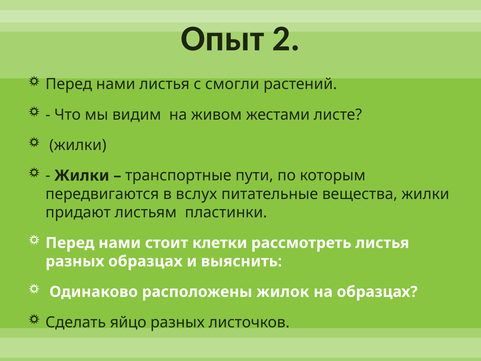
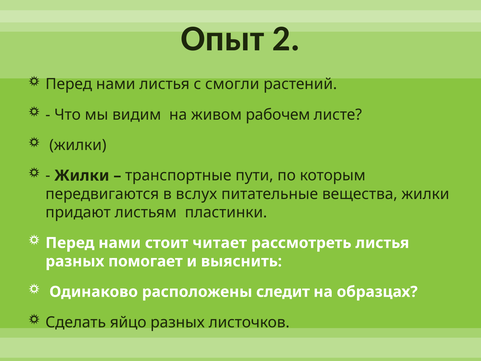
жестами: жестами -> рабочем (278, 115)
клетки: клетки -> читает (220, 243)
разных образцах: образцах -> помогает (145, 261)
жилок: жилок -> следит (283, 292)
